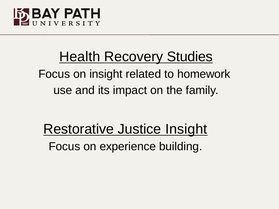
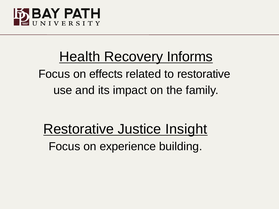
Studies: Studies -> Informs (190, 57)
on insight: insight -> effects (106, 74)
to homework: homework -> restorative (204, 74)
